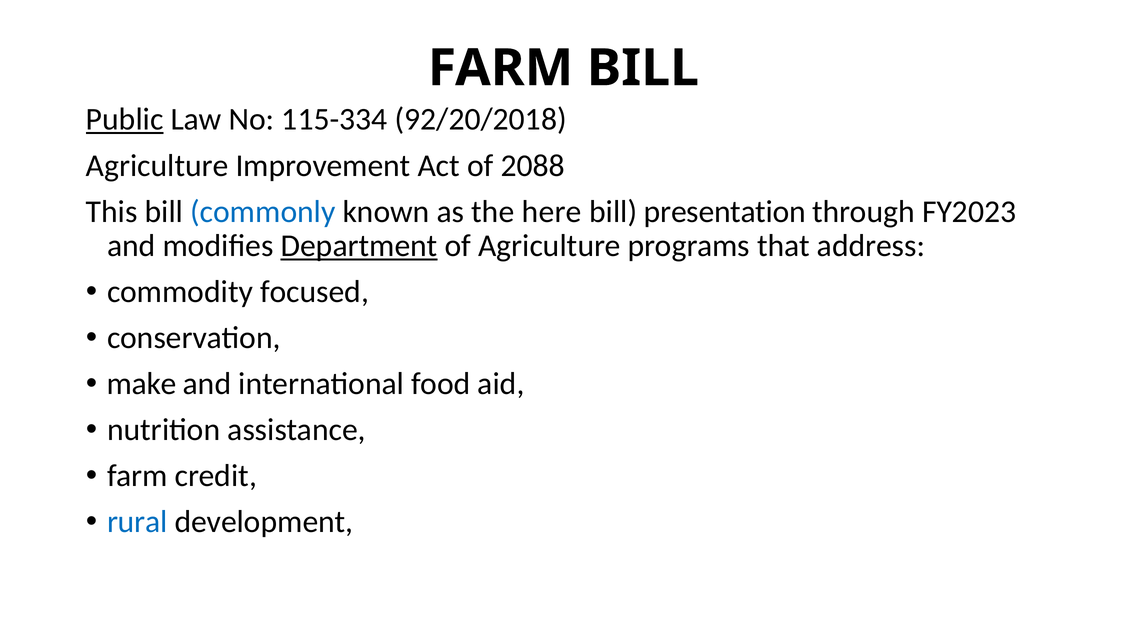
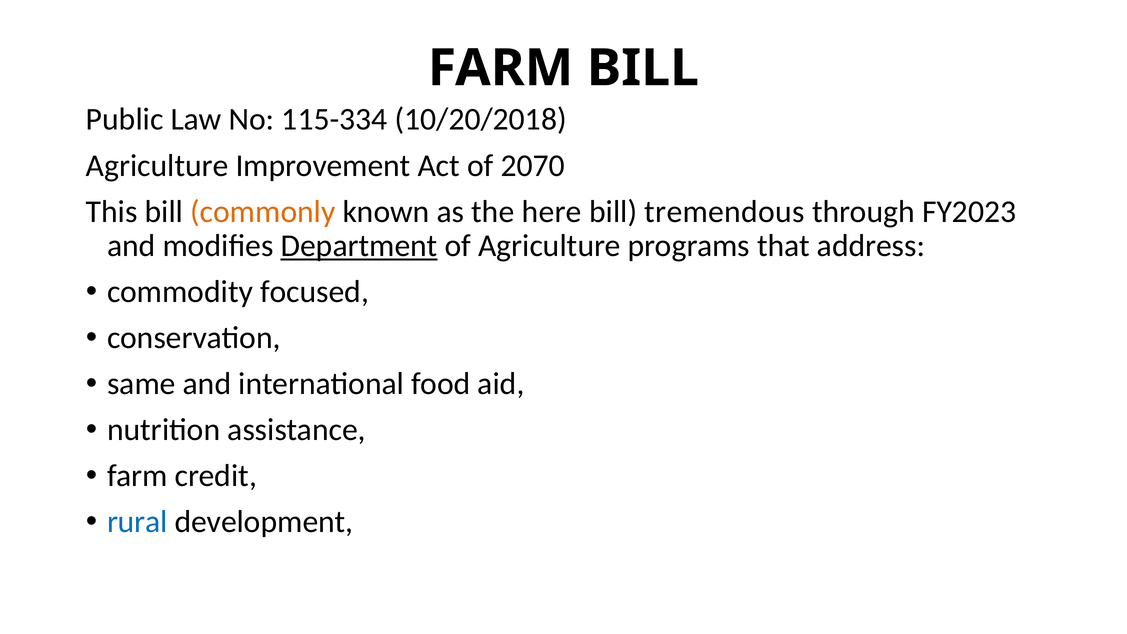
Public underline: present -> none (125, 120)
92/20/2018: 92/20/2018 -> 10/20/2018 (481, 120)
2088: 2088 -> 2070 (533, 166)
commonly colour: blue -> orange (263, 212)
presentation: presentation -> tremendous (725, 212)
make: make -> same (141, 384)
